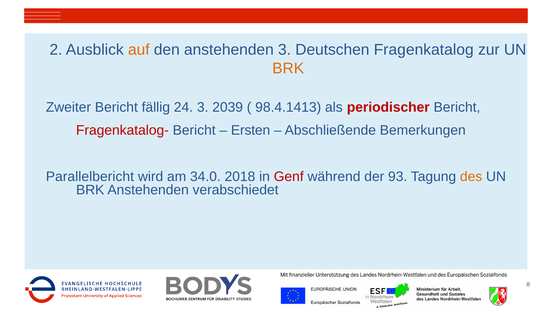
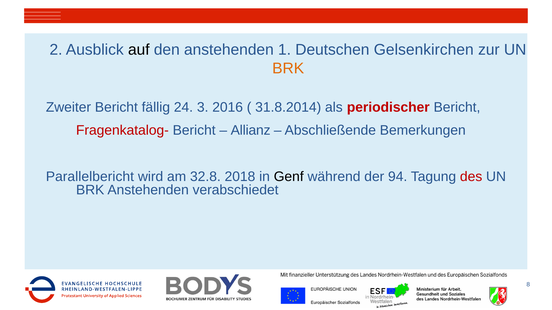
auf colour: orange -> black (139, 50)
anstehenden 3: 3 -> 1 (285, 50)
Fragenkatalog: Fragenkatalog -> Gelsenkirchen (424, 50)
2039: 2039 -> 2016 (228, 107)
98.4.1413: 98.4.1413 -> 31.8.2014 (288, 107)
Ersten: Ersten -> Allianz (251, 131)
34.0: 34.0 -> 32.8 (205, 177)
Genf colour: red -> black (289, 177)
93: 93 -> 94 (398, 177)
des colour: orange -> red (471, 177)
